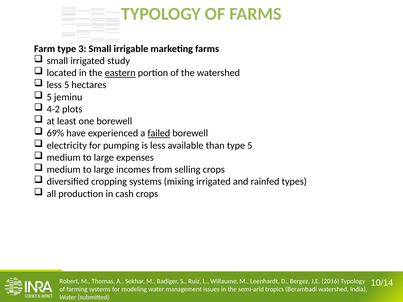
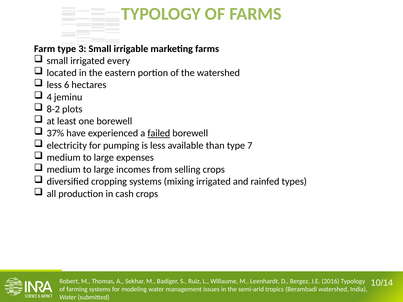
study: study -> every (119, 61)
eastern underline: present -> none (120, 73)
less 5: 5 -> 6 (67, 85)
5: 5 -> 4 (49, 97)
4-2: 4-2 -> 8-2 (53, 109)
69%: 69% -> 37% (55, 133)
type 5: 5 -> 7 (250, 145)
